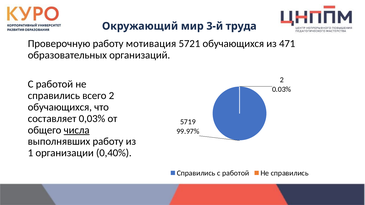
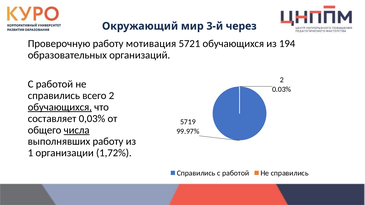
труда: труда -> через (241, 26)
471: 471 -> 194 (287, 44)
обучающихся underline: none -> present (60, 107)
0,40%: 0,40% -> 1,72% (114, 153)
